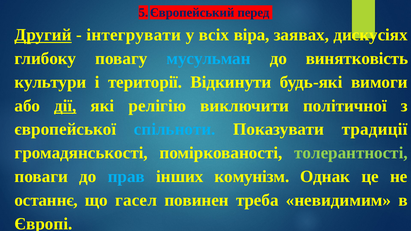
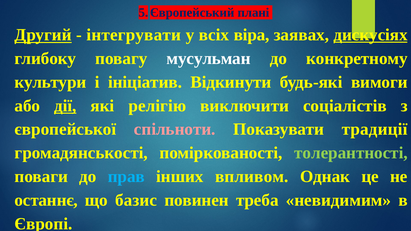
перед: перед -> плані (253, 12)
дискусіях underline: none -> present (371, 35)
мусульман colour: light blue -> white (209, 59)
винятковість: винятковість -> конкретному (357, 59)
території: території -> ініціатив (145, 82)
політичної: політичної -> соціалістів (345, 106)
спільноти colour: light blue -> pink (175, 129)
комунізм: комунізм -> впливом (252, 177)
гасел: гасел -> базис (136, 200)
